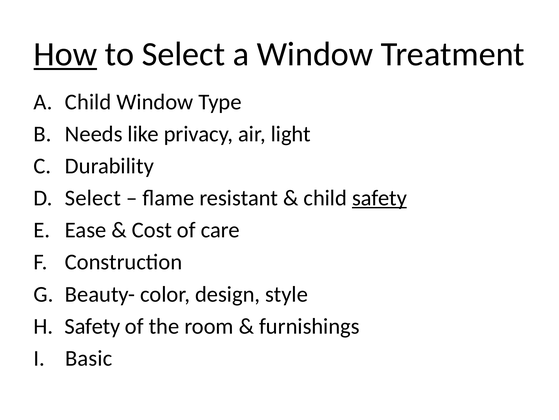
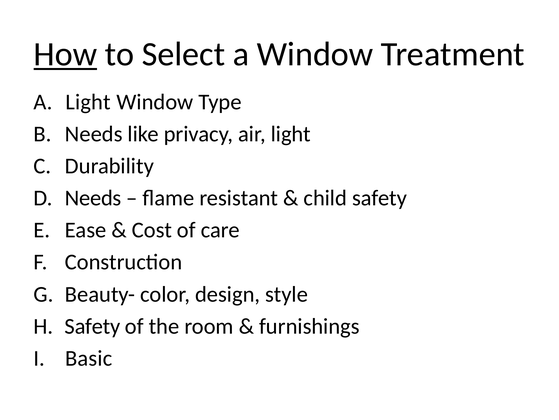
A Child: Child -> Light (88, 102)
Select: Select -> Needs (93, 198)
safety underline: present -> none (379, 198)
